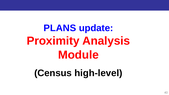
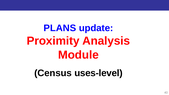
high-level: high-level -> uses-level (98, 73)
